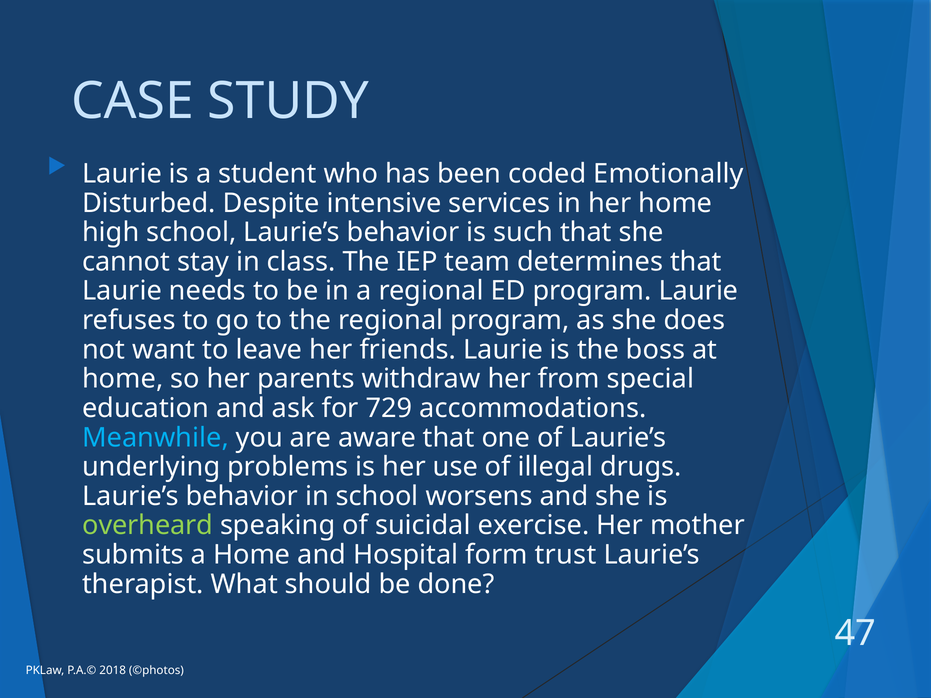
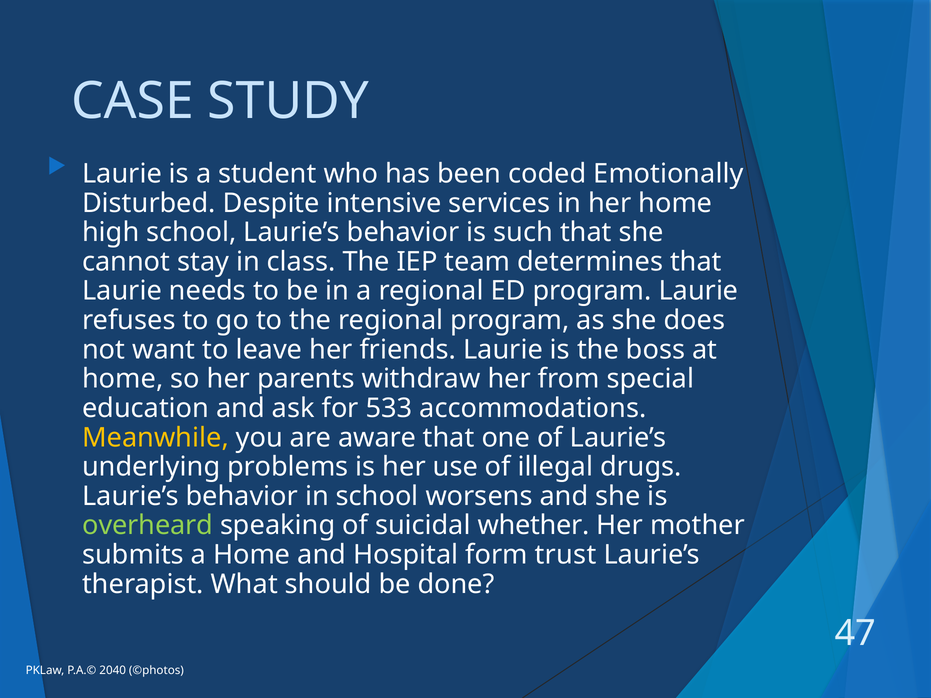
729: 729 -> 533 (389, 408)
Meanwhile colour: light blue -> yellow (156, 438)
exercise: exercise -> whether (534, 526)
2018: 2018 -> 2040 (113, 671)
